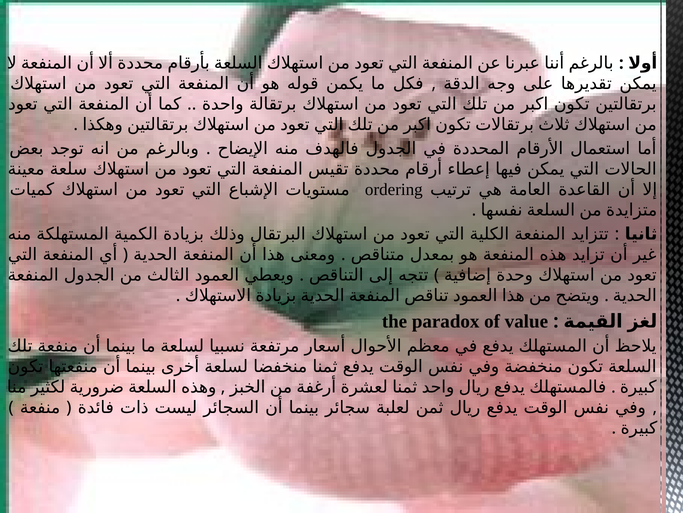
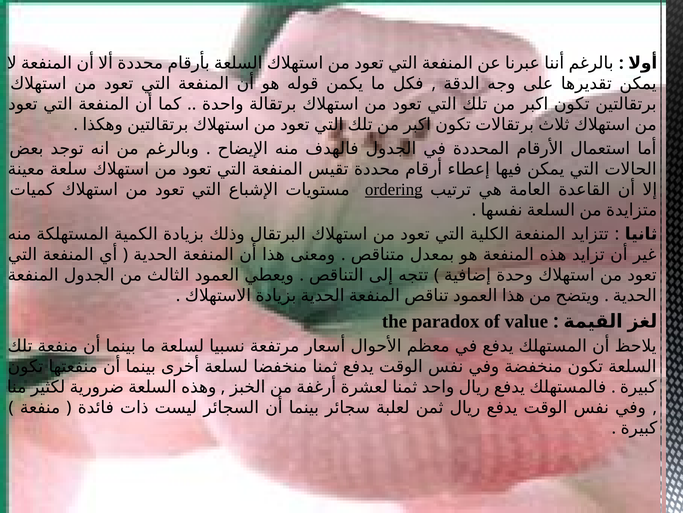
ordering underline: none -> present (394, 189)
